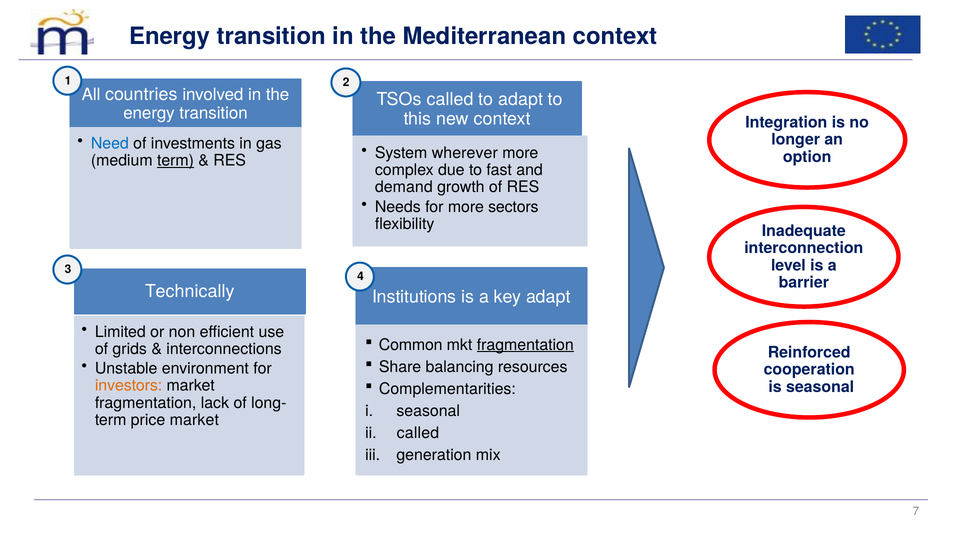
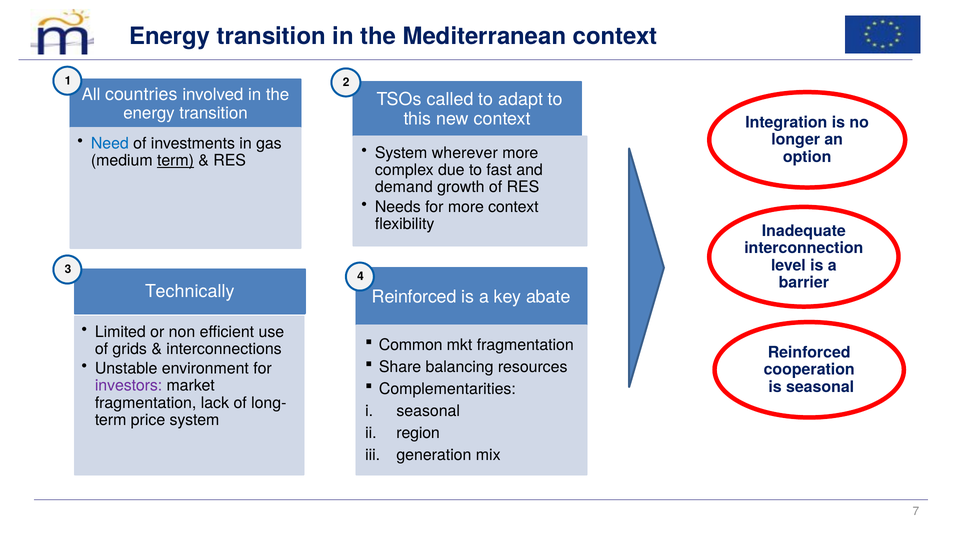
more sectors: sectors -> context (513, 207)
Institutions: Institutions -> Reinforced (414, 297)
key adapt: adapt -> abate (548, 297)
fragmentation underline: present -> none (525, 345)
investors colour: orange -> purple (129, 385)
price market: market -> system (194, 420)
called: called -> region (418, 433)
